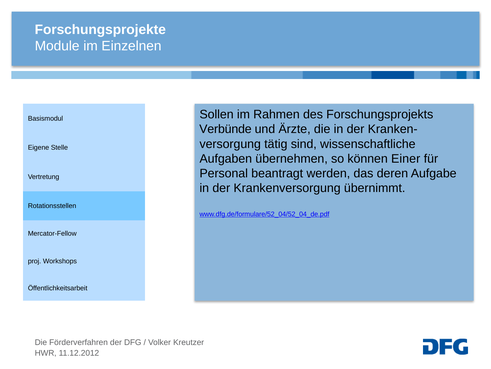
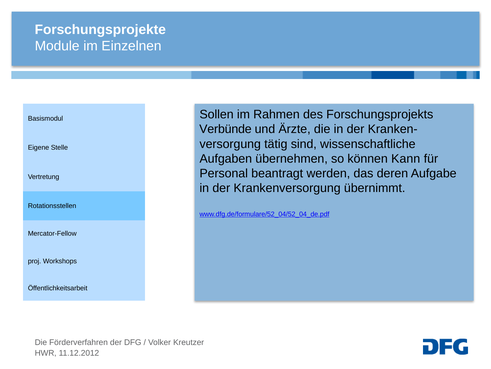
Einer: Einer -> Kann (406, 158)
